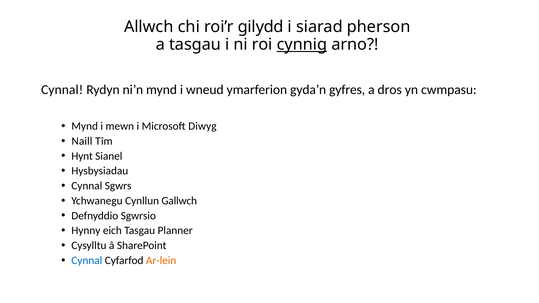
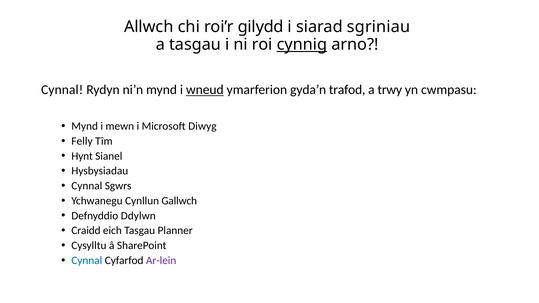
pherson: pherson -> sgriniau (379, 27)
wneud underline: none -> present (205, 90)
gyfres: gyfres -> trafod (347, 90)
dros: dros -> trwy (390, 90)
Naill: Naill -> Felly (82, 141)
Sgwrsio: Sgwrsio -> Ddylwn (138, 216)
Hynny: Hynny -> Craidd (86, 231)
Ar-lein colour: orange -> purple (161, 261)
